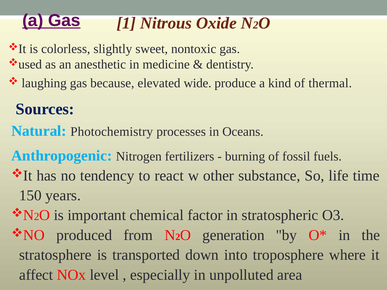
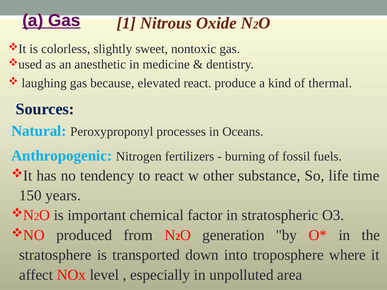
elevated wide: wide -> react (198, 83)
Photochemistry: Photochemistry -> Peroxyproponyl (112, 132)
